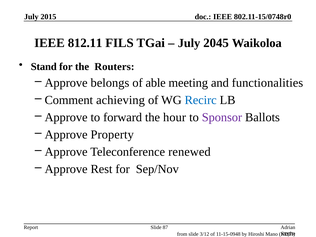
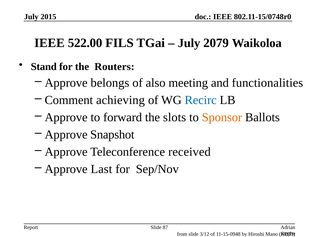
812.11: 812.11 -> 522.00 (85, 43)
2045: 2045 -> 2079 (216, 43)
able: able -> also (156, 83)
hour: hour -> slots (175, 117)
Sponsor colour: purple -> orange (222, 117)
Property: Property -> Snapshot (112, 135)
renewed: renewed -> received (189, 152)
Rest: Rest -> Last (101, 169)
